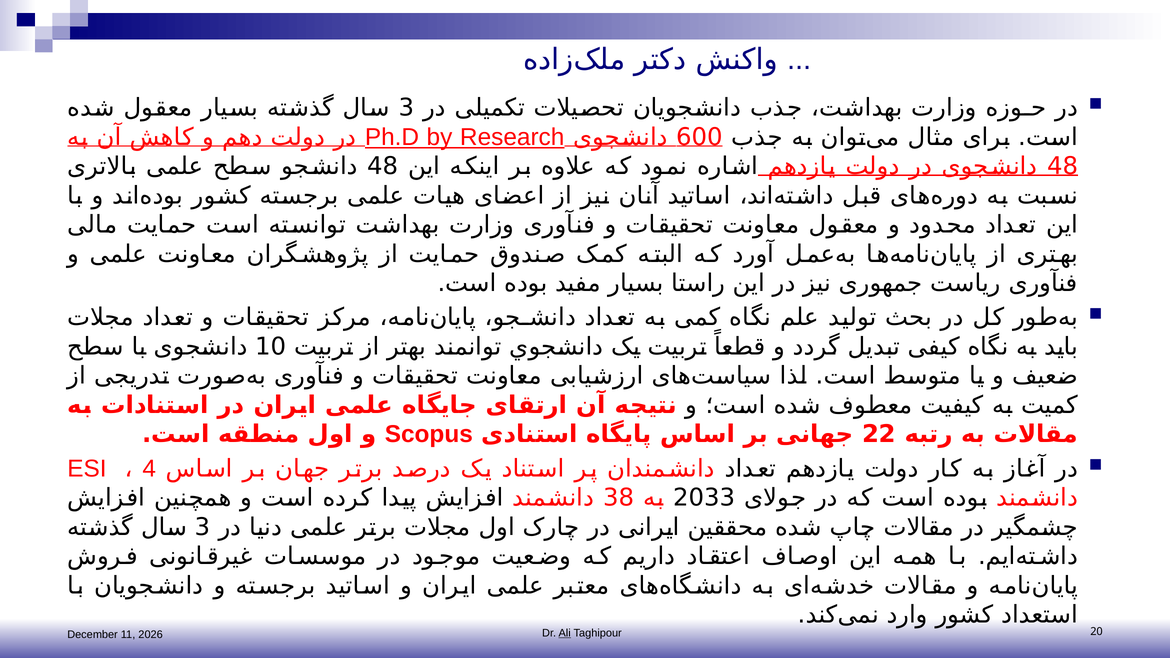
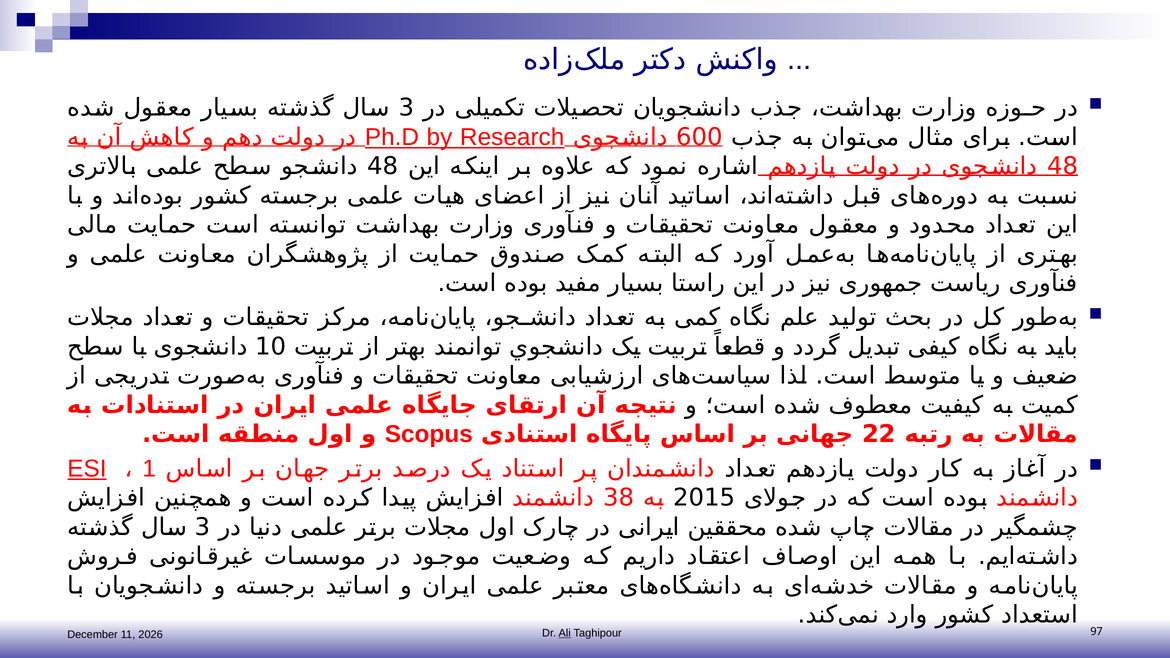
ESI underline: none -> present (87, 469)
4: 4 -> 1 (149, 469)
2033: 2033 -> 2015 (704, 498)
20: 20 -> 97 (1097, 632)
